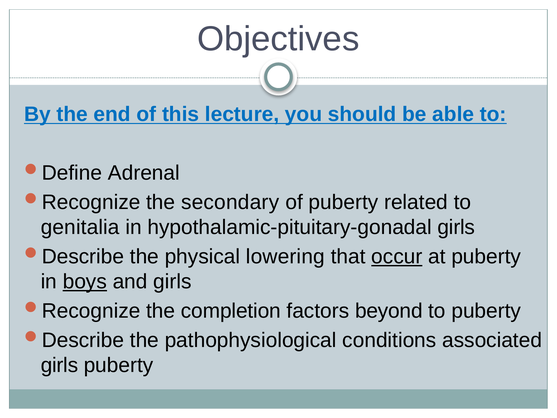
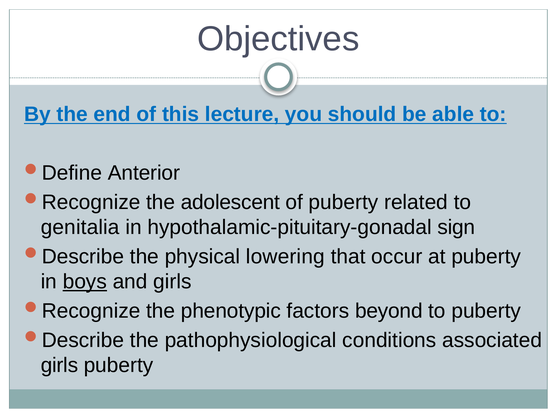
Adrenal: Adrenal -> Anterior (144, 173)
secondary: secondary -> adolescent (230, 202)
hypothalamic-pituitary-gonadal girls: girls -> sign (456, 227)
occur underline: present -> none (397, 256)
completion: completion -> phenotypic (231, 311)
